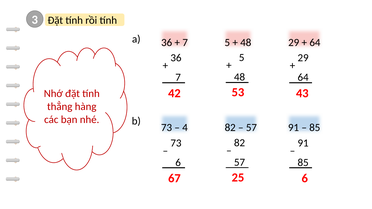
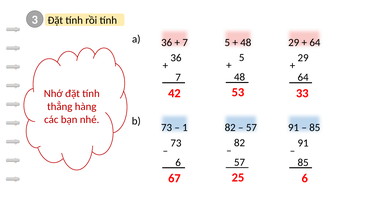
43: 43 -> 33 (302, 93)
4: 4 -> 1 (185, 128)
